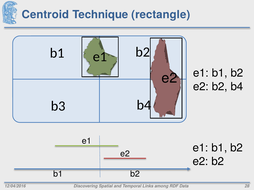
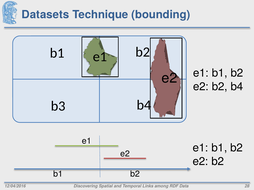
Centroid: Centroid -> Datasets (45, 15)
rectangle: rectangle -> bounding (161, 15)
